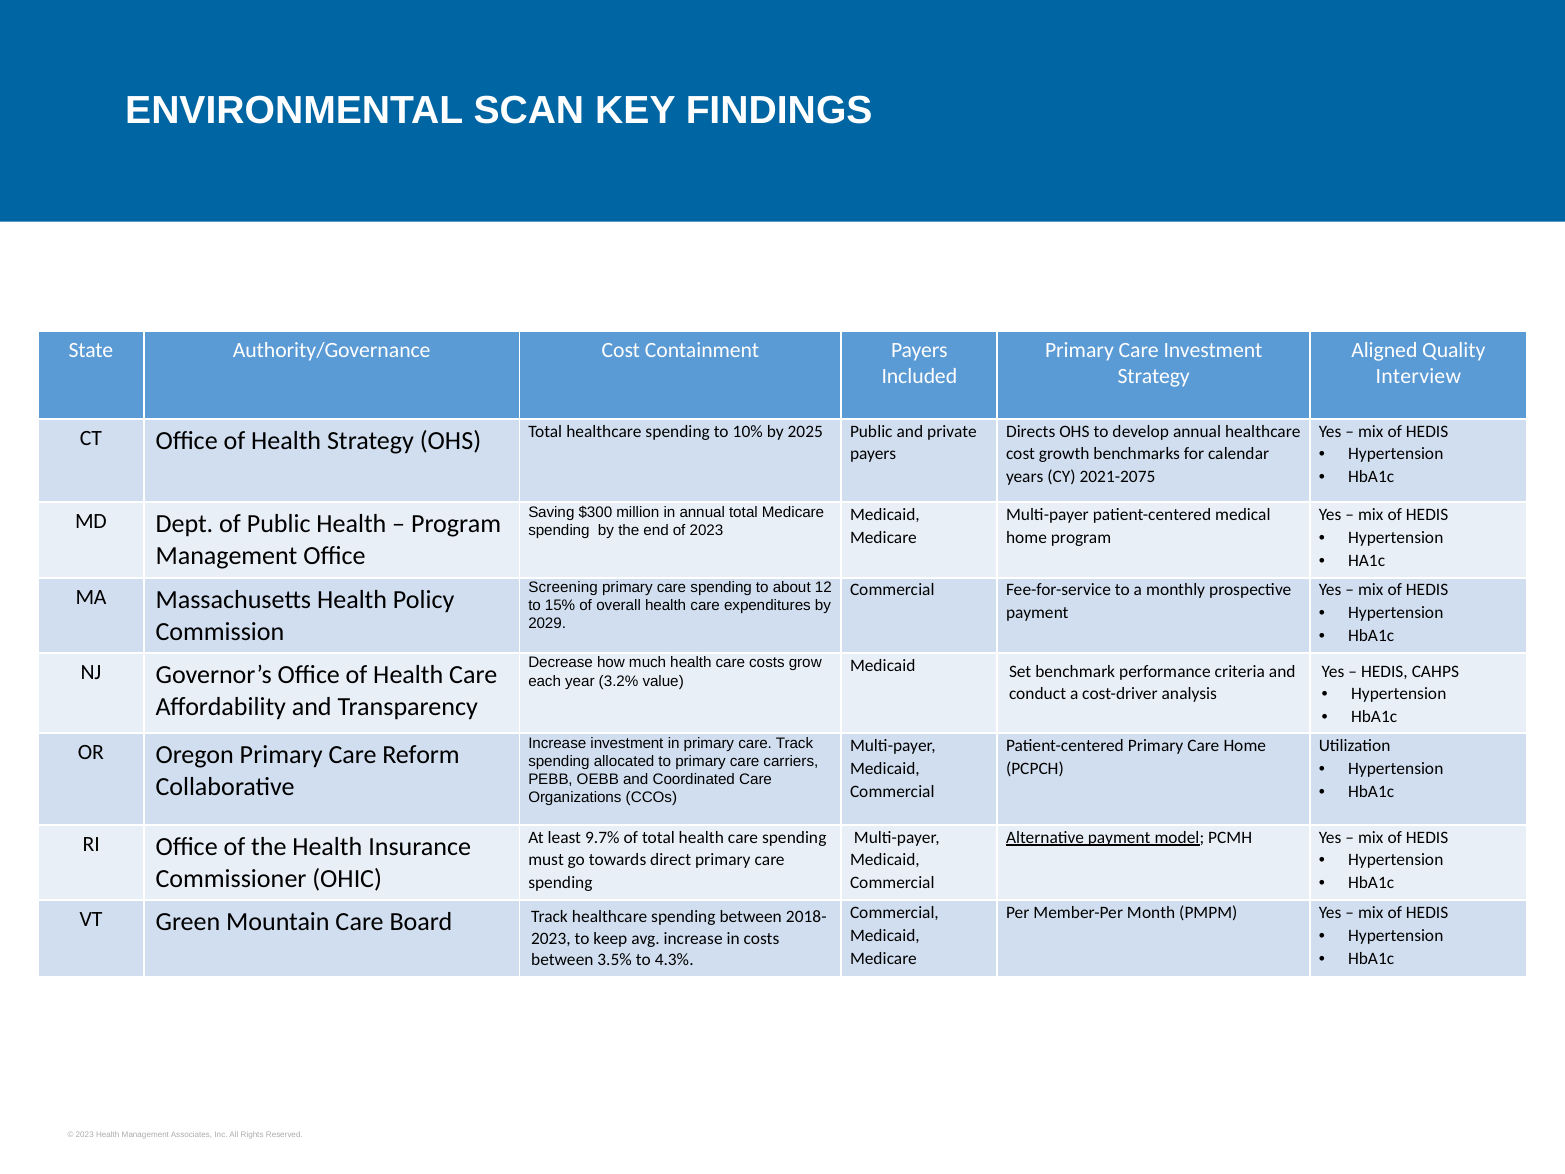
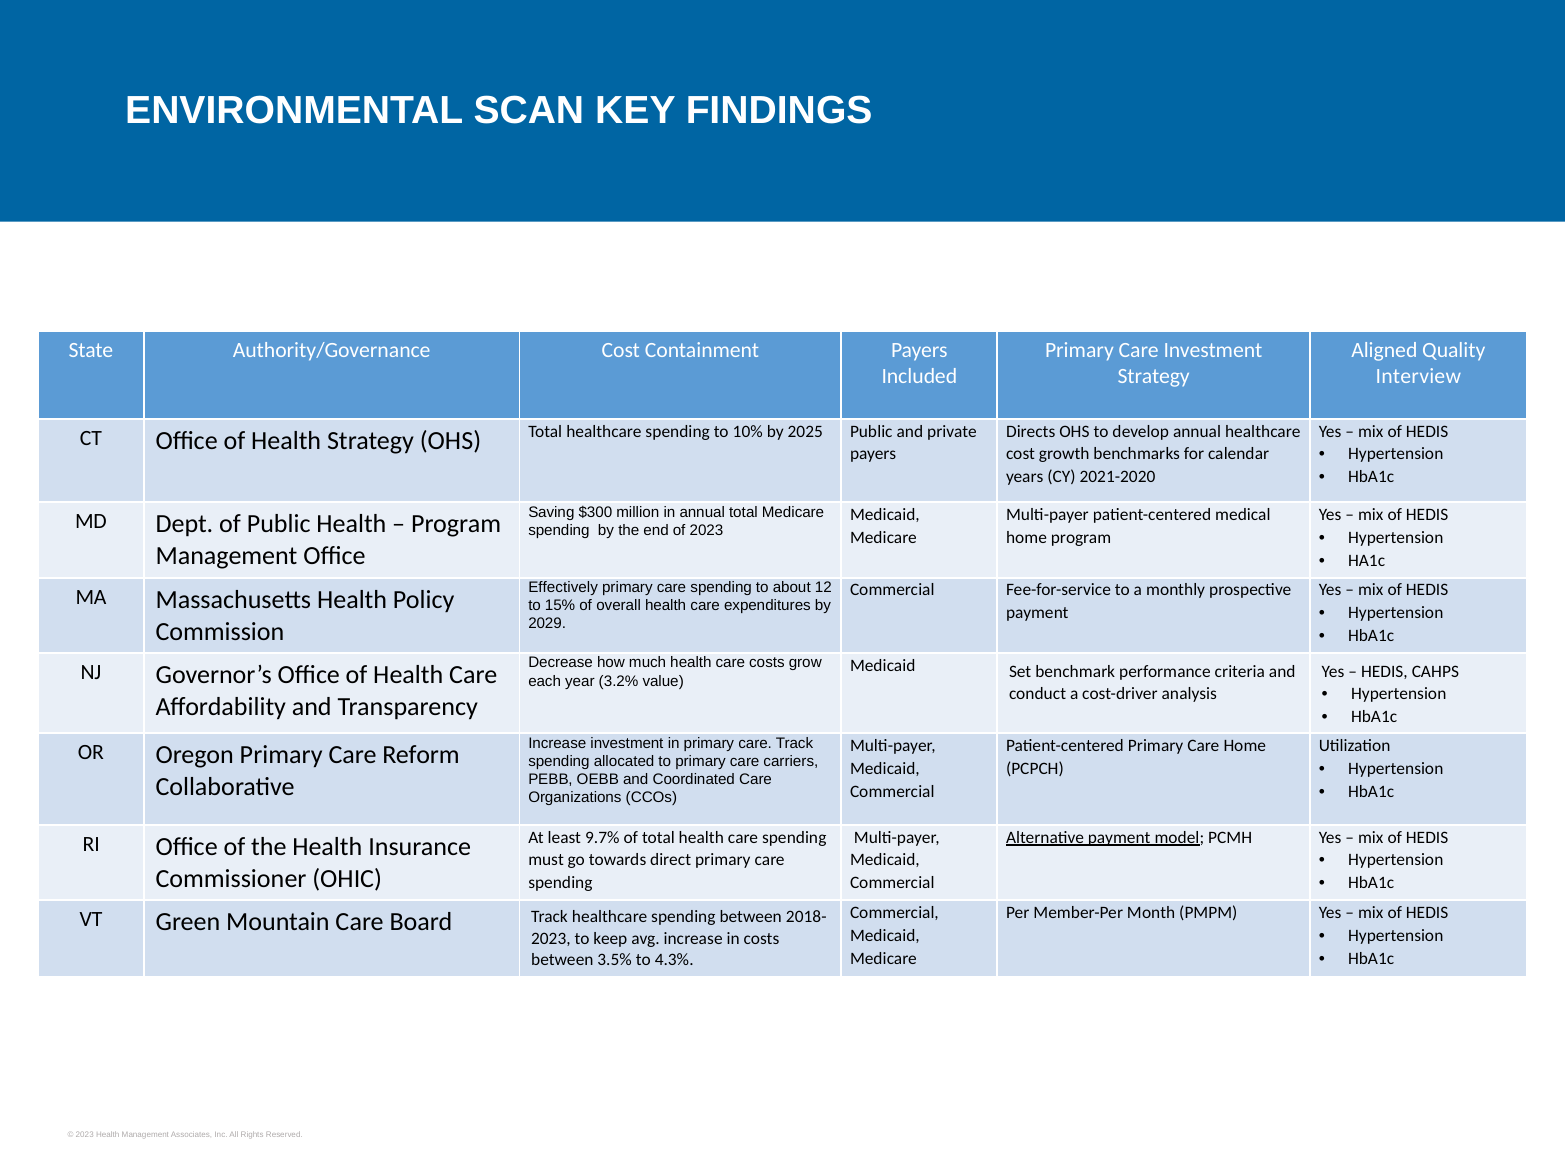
2021-2075: 2021-2075 -> 2021-2020 (1117, 477)
Screening: Screening -> Effectively (563, 587)
